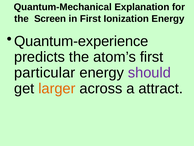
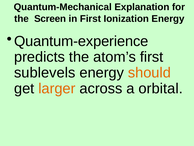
particular: particular -> sublevels (45, 72)
should colour: purple -> orange (149, 72)
attract: attract -> orbital (161, 88)
